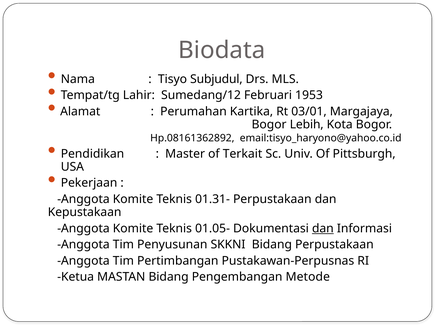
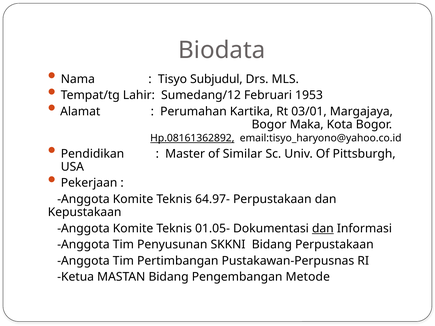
Lebih: Lebih -> Maka (307, 125)
Hp.08161362892 underline: none -> present (192, 138)
Terkait: Terkait -> Similar (243, 154)
01.31-: 01.31- -> 64.97- (213, 199)
